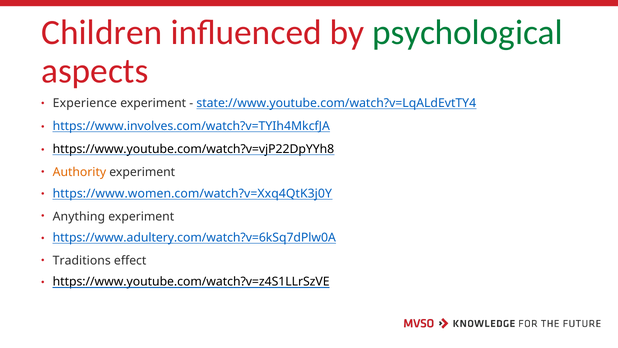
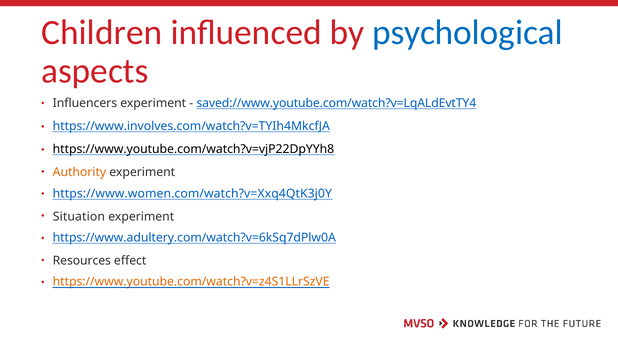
psychological colour: green -> blue (467, 33)
Experience: Experience -> Influencers (85, 103)
state://www.youtube.com/watch?v=LqALdEvtTY4: state://www.youtube.com/watch?v=LqALdEvtTY4 -> saved://www.youtube.com/watch?v=LqALdEvtTY4 (336, 103)
Anything: Anything -> Situation (79, 216)
Traditions: Traditions -> Resources (82, 261)
https://www.youtube.com/watch?v=z4S1LLrSzVE colour: black -> orange (191, 282)
